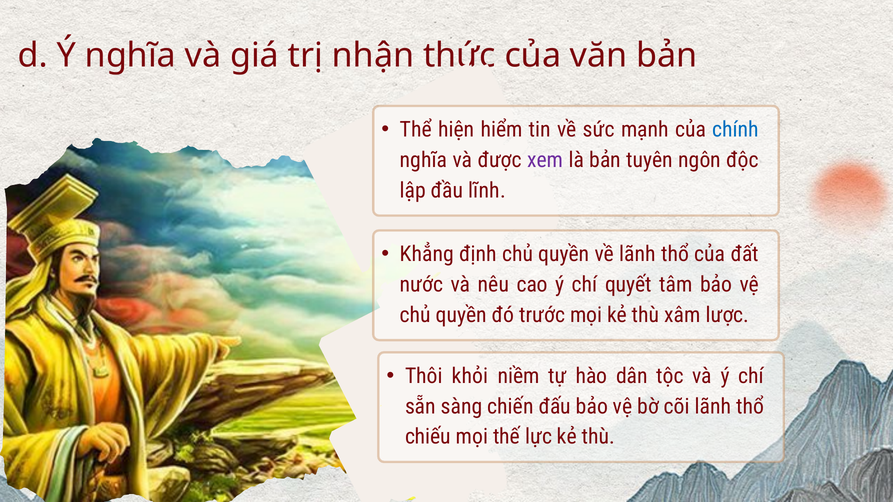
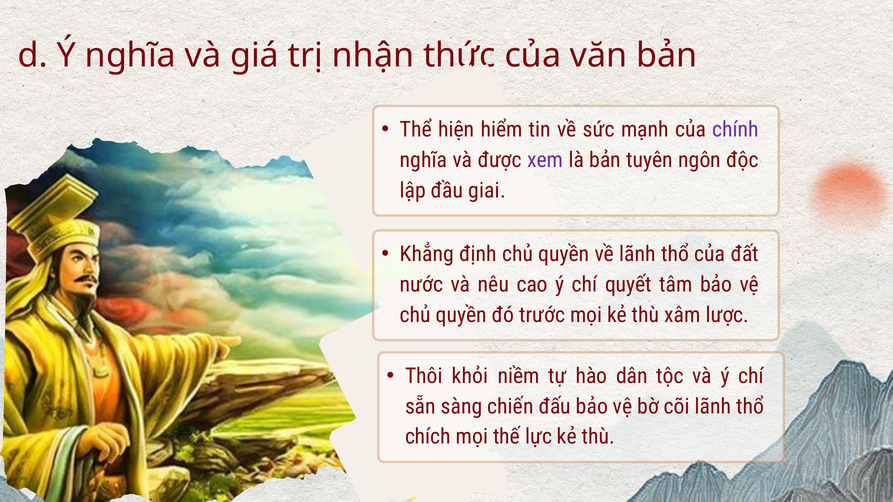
chính colour: blue -> purple (736, 130)
lĩnh: lĩnh -> giai (487, 191)
chiếu: chiếu -> chích (428, 437)
